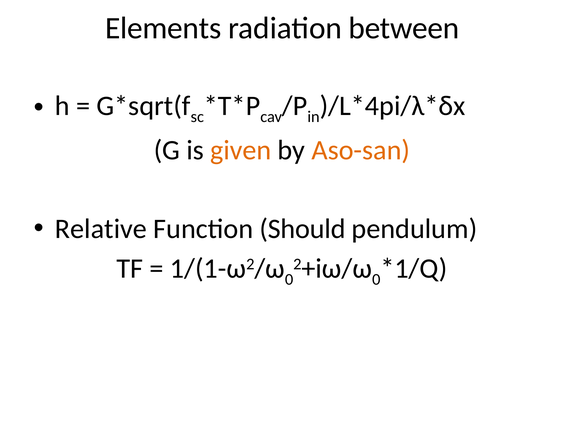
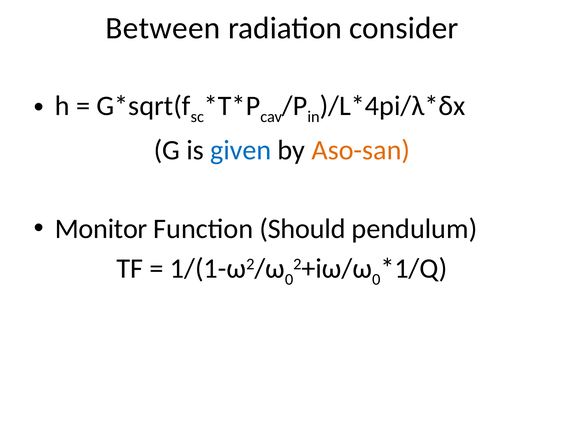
Elements: Elements -> Between (163, 28)
between: between -> consider (404, 28)
given colour: orange -> blue (241, 150)
Relative: Relative -> Monitor (101, 229)
